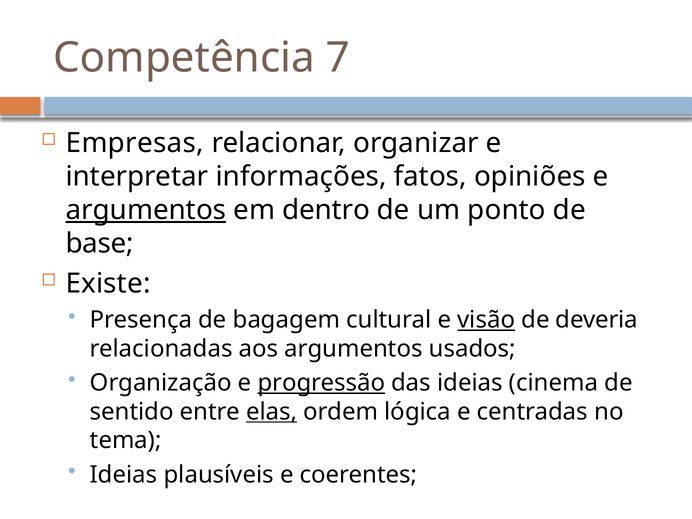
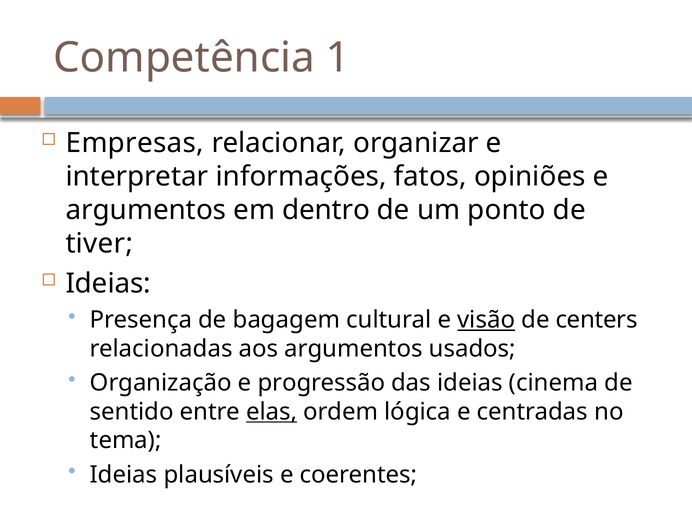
7: 7 -> 1 (338, 58)
argumentos underline: present -> none (146, 210)
base: base -> tiver (99, 244)
Existe: Existe -> Ideias (108, 284)
deveria: deveria -> centers (597, 320)
progressão underline: present -> none (321, 383)
